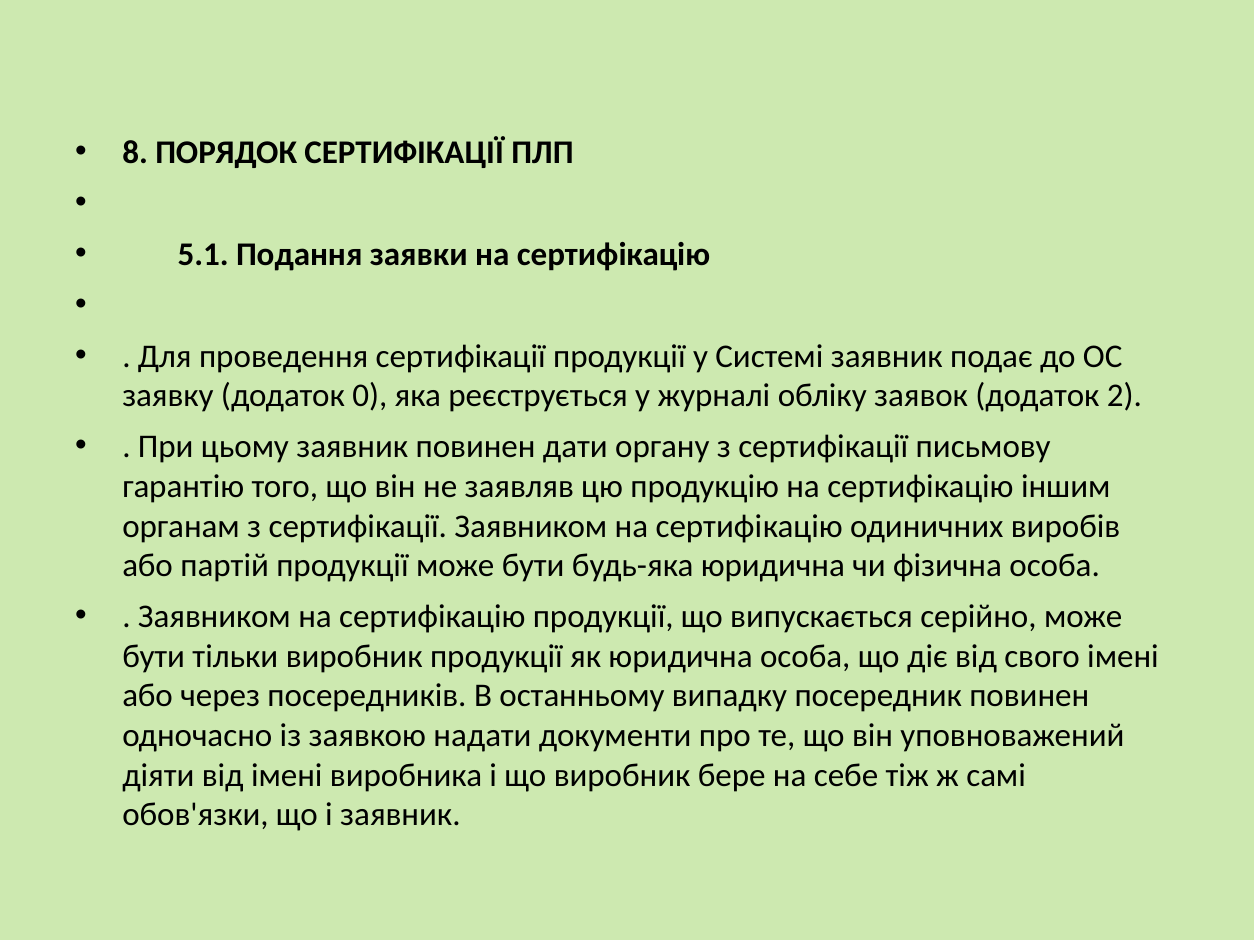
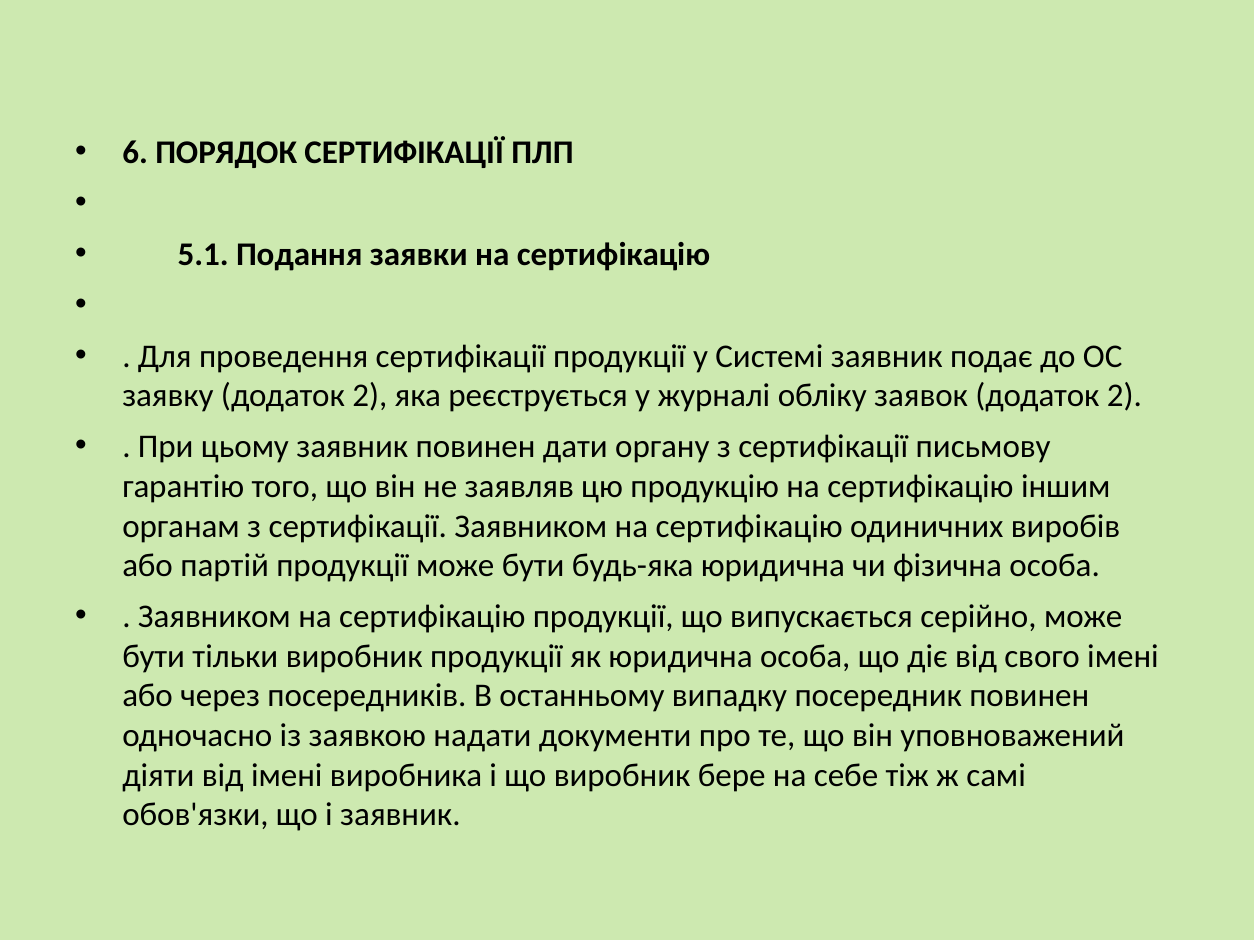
8: 8 -> 6 (135, 153)
заявку додаток 0: 0 -> 2 (370, 396)
